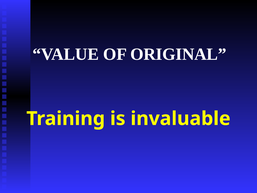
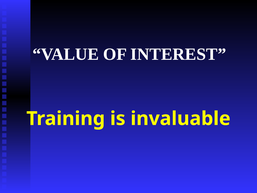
ORIGINAL: ORIGINAL -> INTEREST (178, 54)
